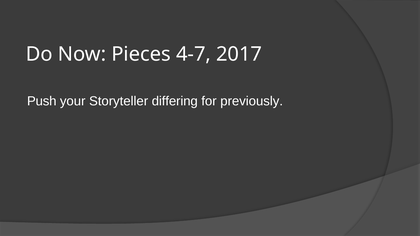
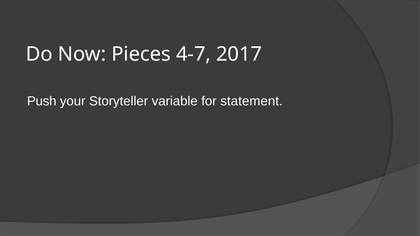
differing: differing -> variable (175, 101)
previously: previously -> statement (252, 101)
